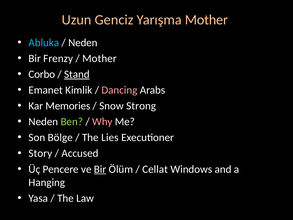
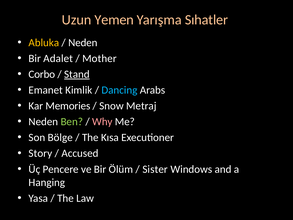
Genciz: Genciz -> Yemen (114, 20)
Yarışma Mother: Mother -> Sıhatler (206, 20)
Abluka colour: light blue -> yellow (44, 43)
Frenzy: Frenzy -> Adalet (58, 58)
Dancing colour: pink -> light blue (119, 90)
Strong: Strong -> Metraj (141, 106)
Lies: Lies -> Kısa (110, 137)
Bir underline: present -> none (100, 169)
Cellat: Cellat -> Sister (155, 169)
